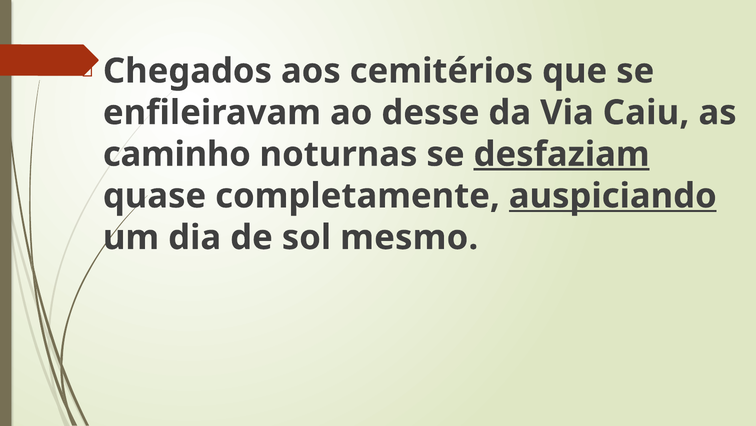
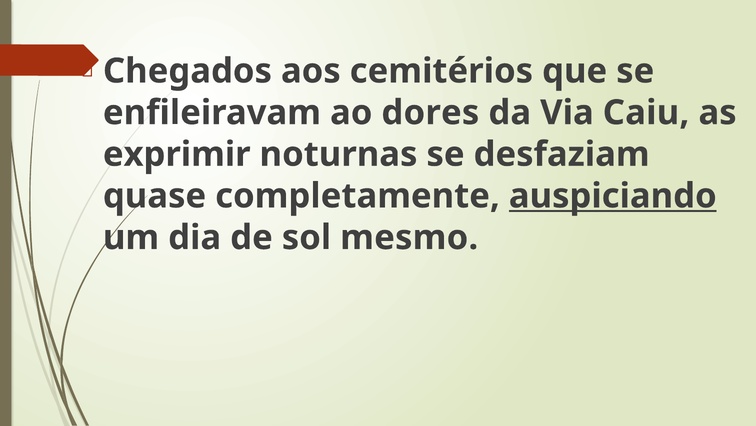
desse: desse -> dores (430, 113)
caminho: caminho -> exprimir (177, 154)
desfaziam underline: present -> none (562, 154)
